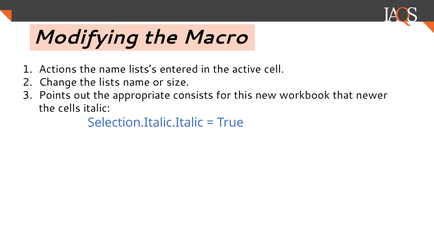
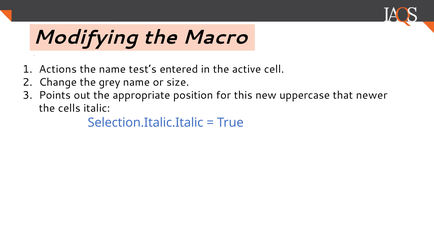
lists’s: lists’s -> test’s (143, 69)
lists: lists -> grey (109, 82)
consists: consists -> position (193, 95)
workbook: workbook -> uppercase (305, 95)
